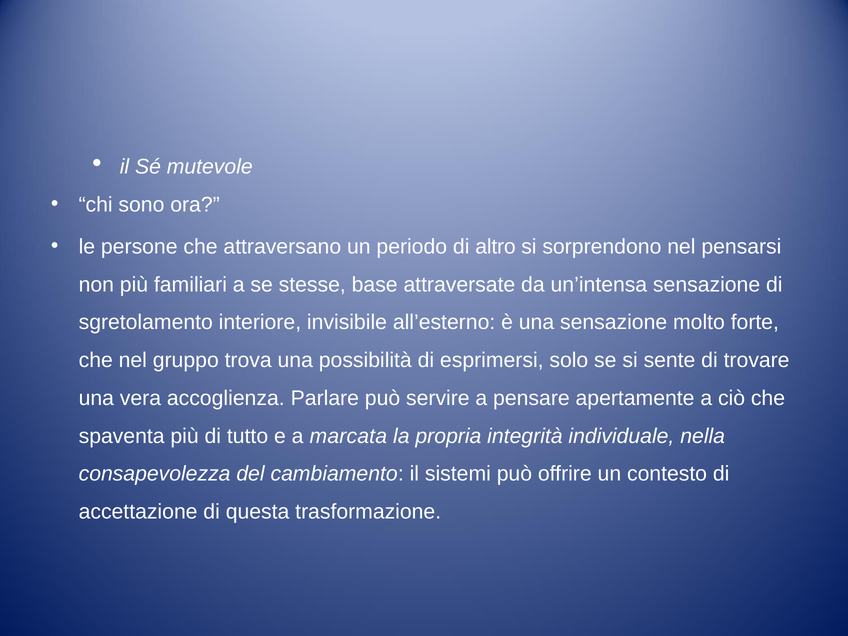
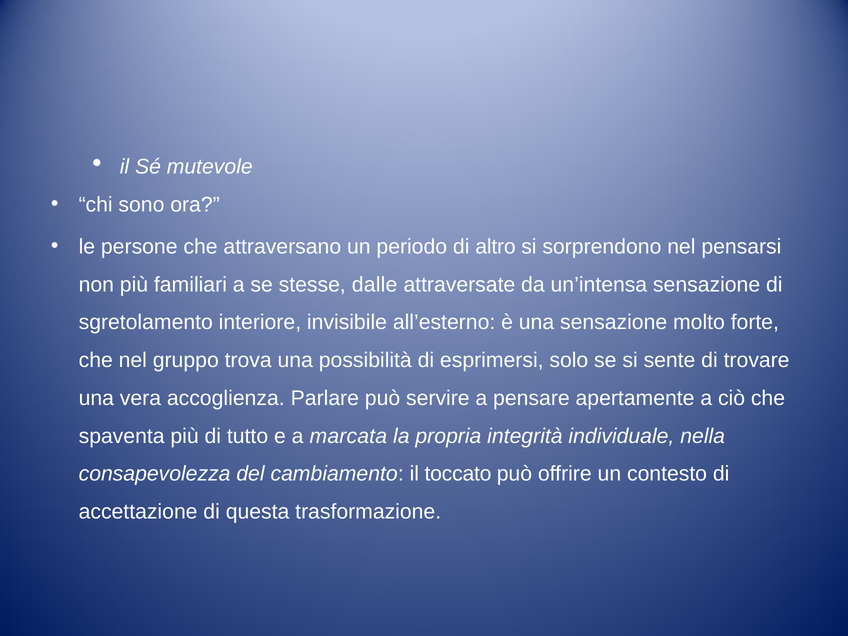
base: base -> dalle (375, 285)
sistemi: sistemi -> toccato (458, 474)
